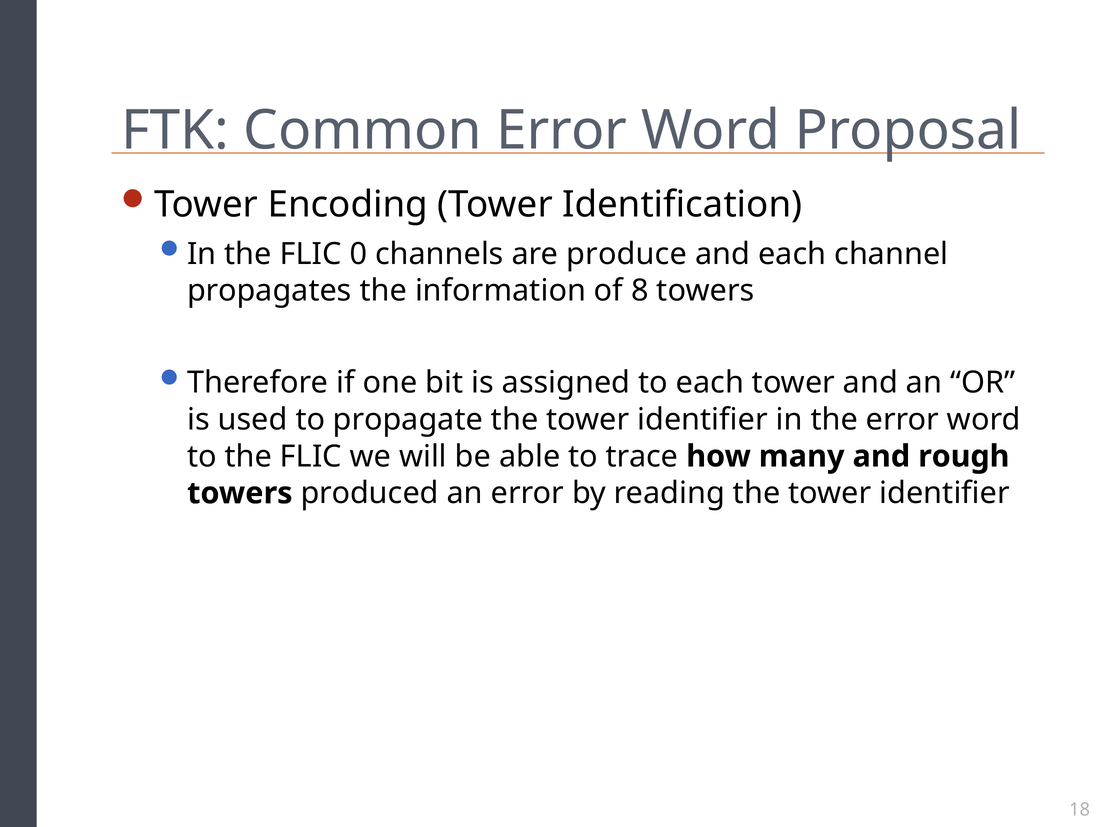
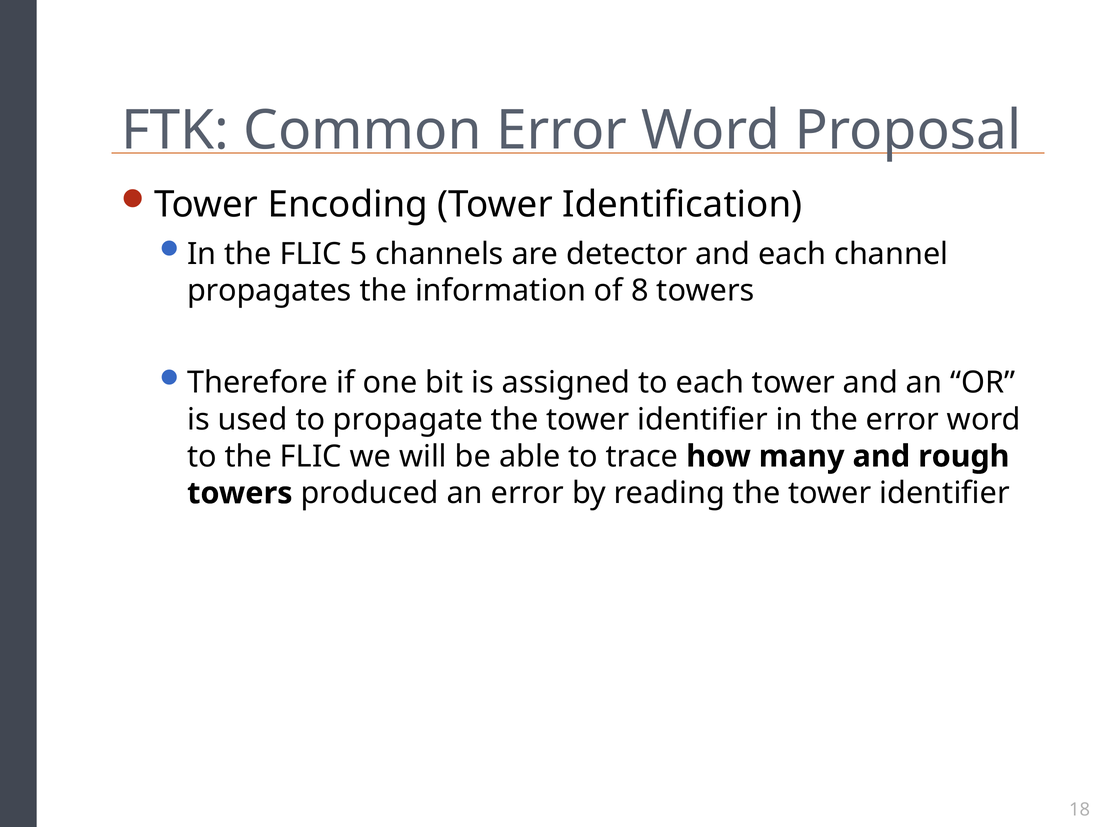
0: 0 -> 5 (358, 254)
produce: produce -> detector (627, 254)
